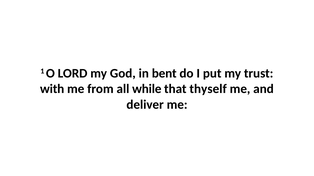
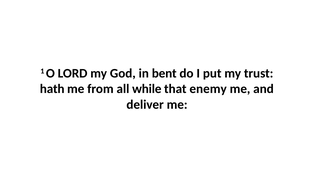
with: with -> hath (52, 89)
thyself: thyself -> enemy (208, 89)
